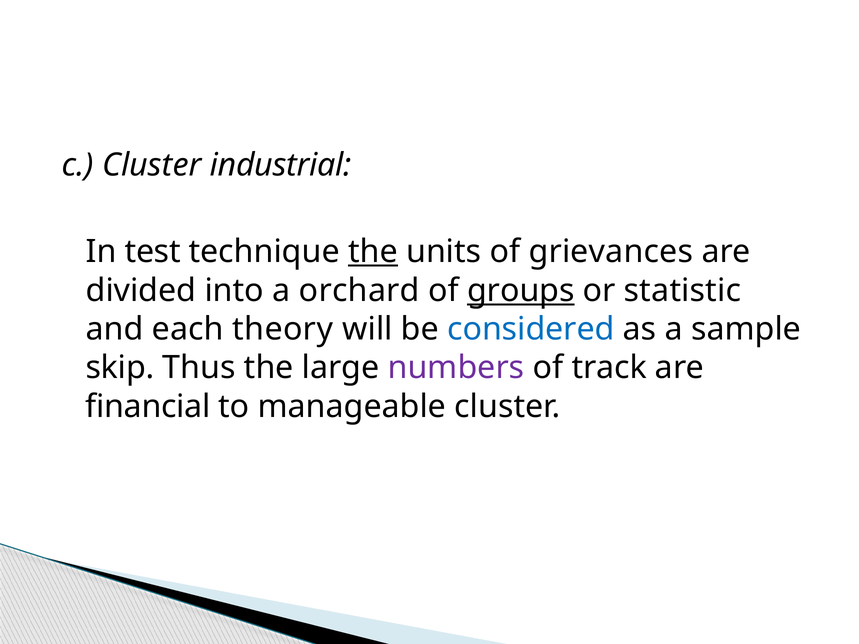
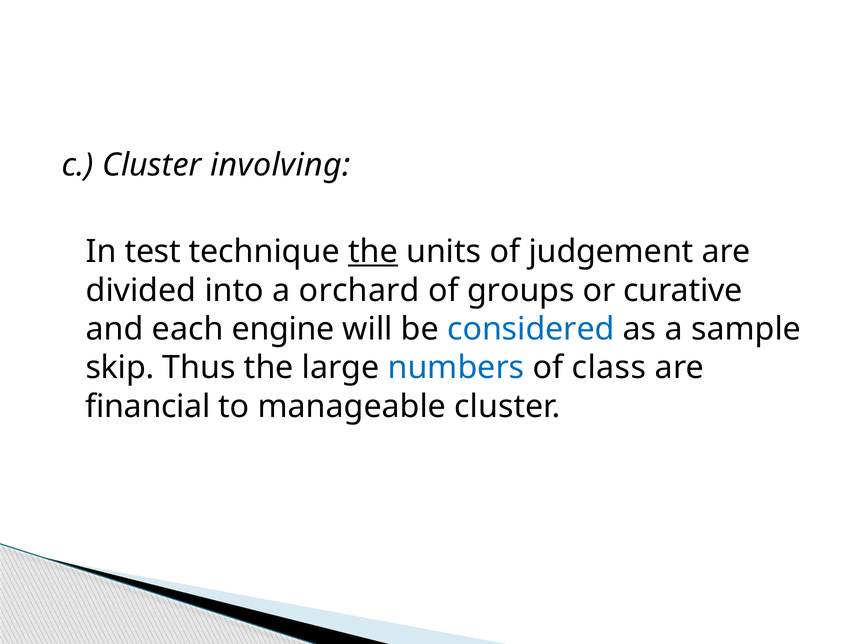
industrial: industrial -> involving (280, 165)
grievances: grievances -> judgement (611, 252)
groups underline: present -> none (521, 291)
statistic: statistic -> curative (683, 291)
theory: theory -> engine (283, 329)
numbers colour: purple -> blue (456, 368)
track: track -> class (609, 368)
